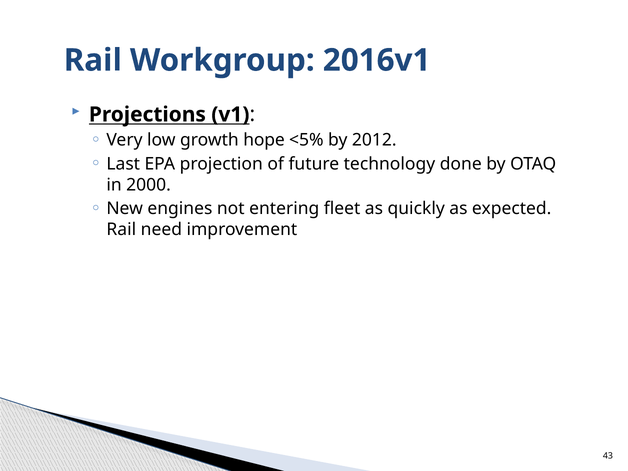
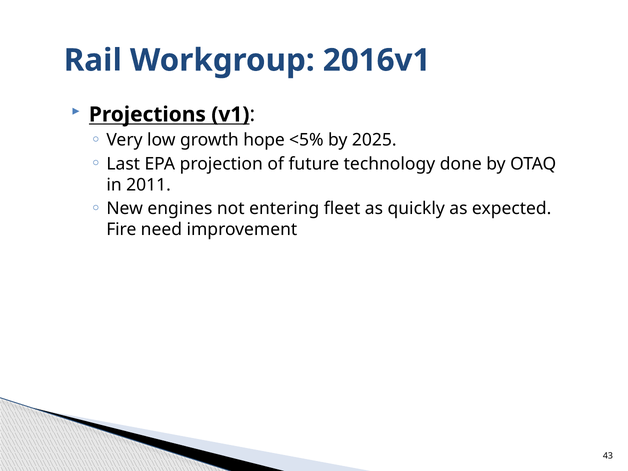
2012: 2012 -> 2025 (374, 140)
2000: 2000 -> 2011 (149, 185)
Rail: Rail -> Fire (121, 230)
